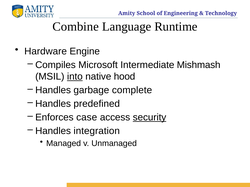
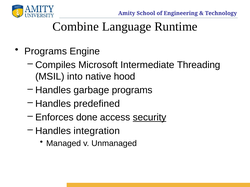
Hardware: Hardware -> Programs (46, 51)
Mishmash: Mishmash -> Threading (199, 65)
into underline: present -> none (75, 77)
garbage complete: complete -> programs (132, 90)
case: case -> done (87, 118)
